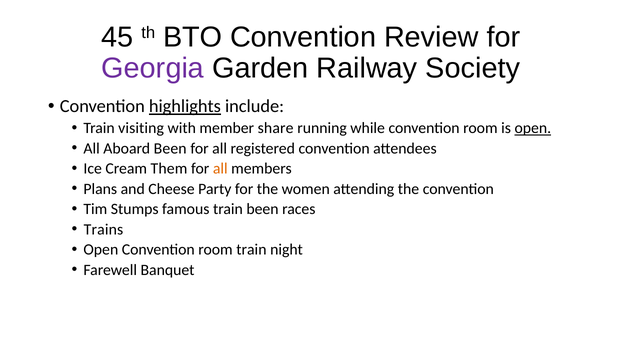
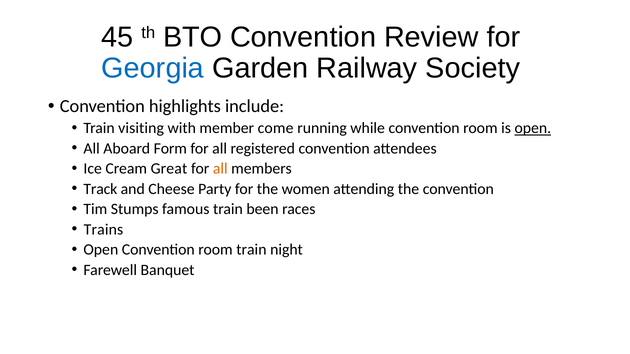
Georgia colour: purple -> blue (153, 69)
highlights underline: present -> none (185, 107)
share: share -> come (276, 128)
Aboard Been: Been -> Form (170, 149)
Them: Them -> Great (169, 169)
Plans: Plans -> Track (100, 189)
